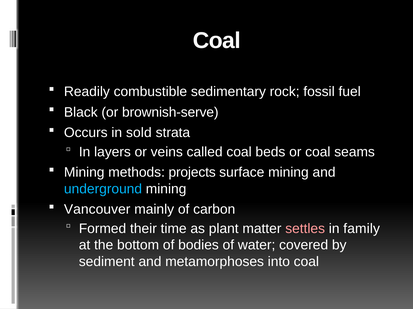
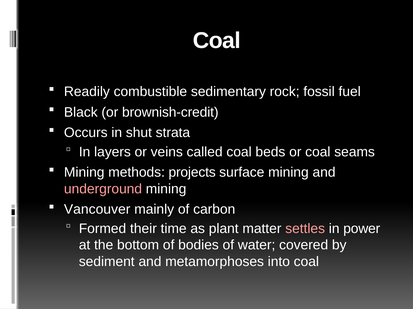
brownish-serve: brownish-serve -> brownish-credit (170, 112)
sold: sold -> shut (139, 133)
underground colour: light blue -> pink (103, 189)
family: family -> power (362, 229)
